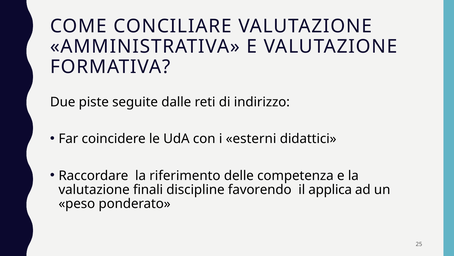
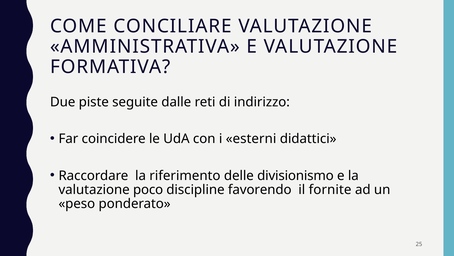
competenza: competenza -> divisionismo (295, 175)
finali: finali -> poco (148, 189)
applica: applica -> fornite (330, 189)
